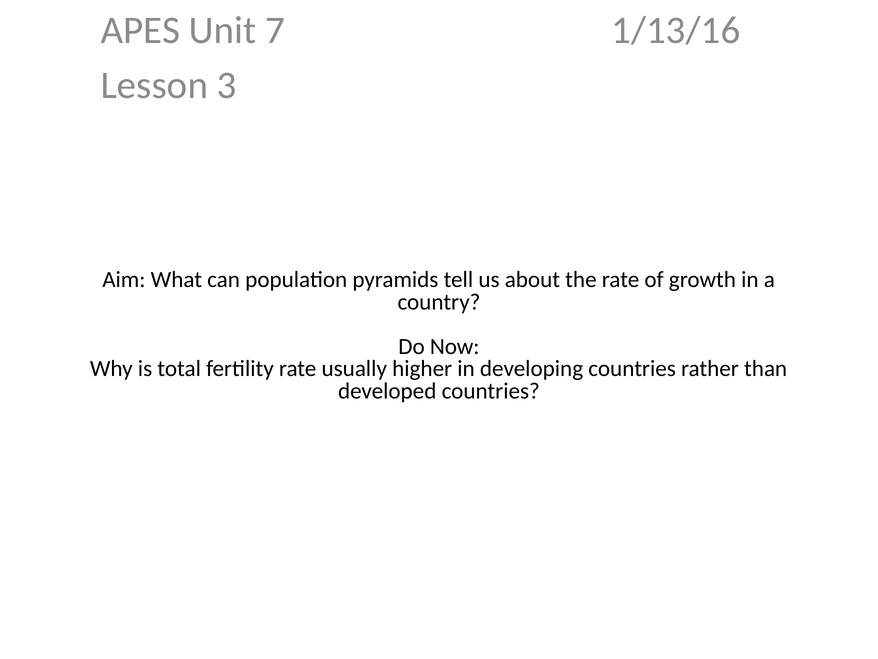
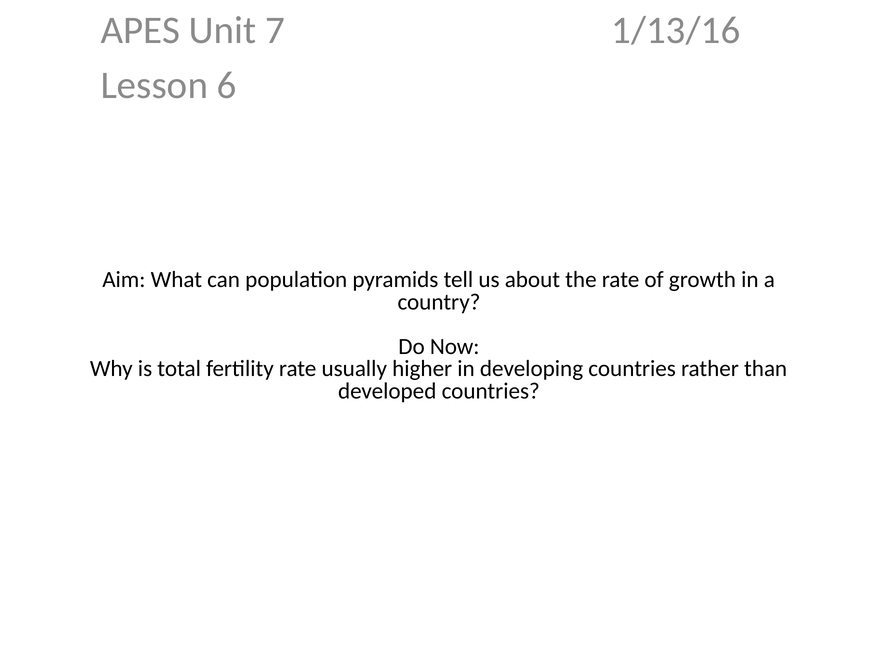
3: 3 -> 6 (227, 85)
